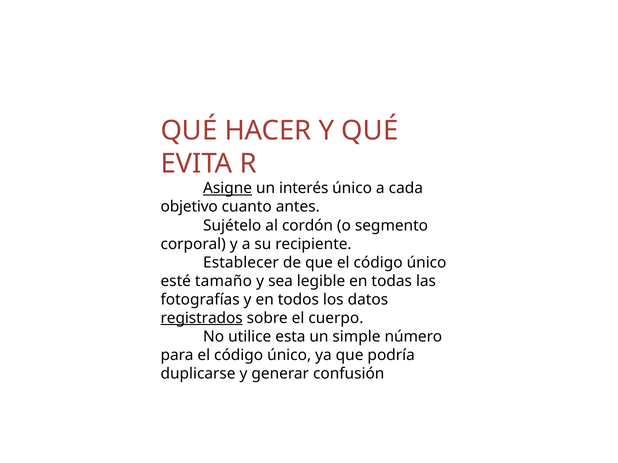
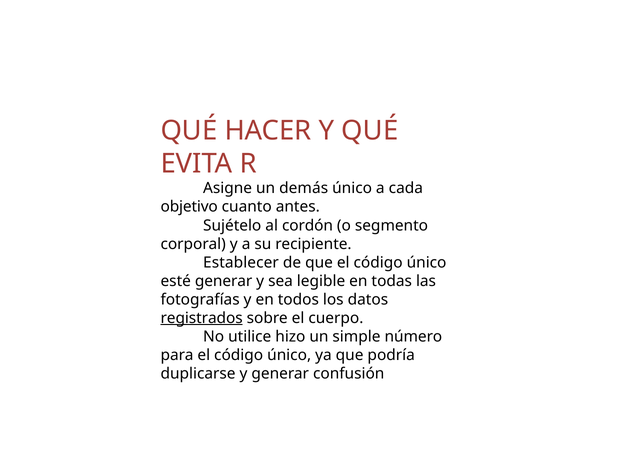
Asigne underline: present -> none (228, 189)
interés: interés -> demás (304, 189)
esté tamaño: tamaño -> generar (224, 281)
esta: esta -> hizo (290, 337)
